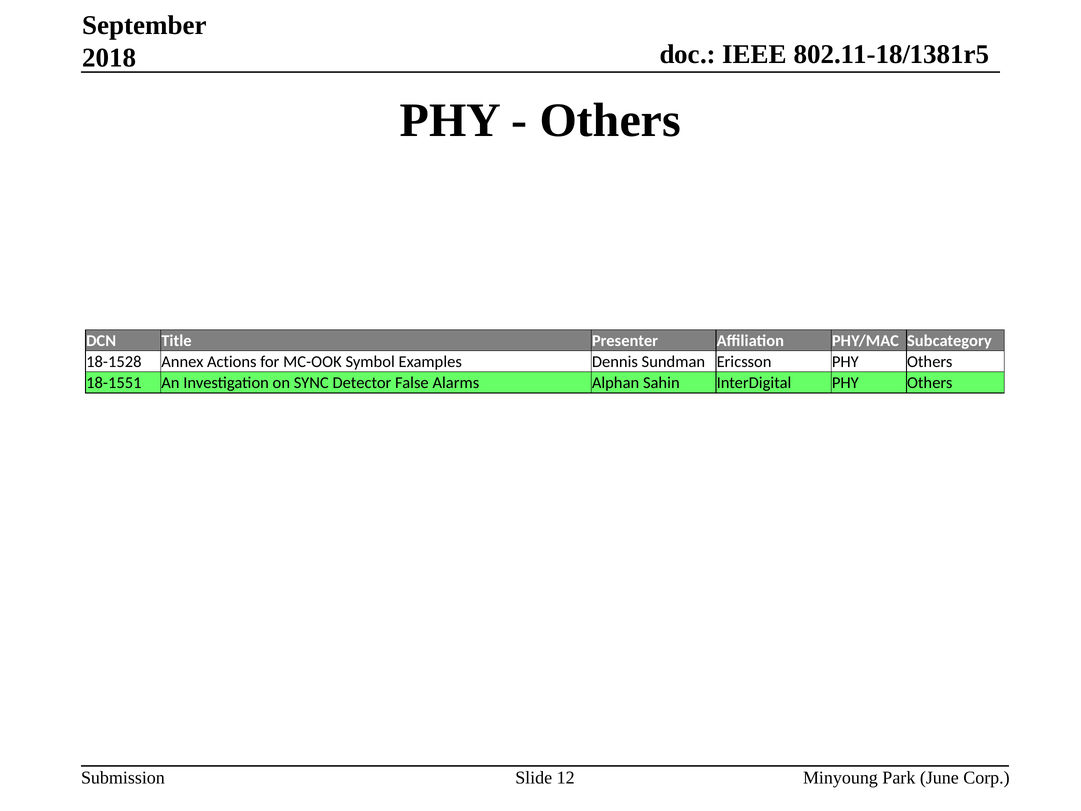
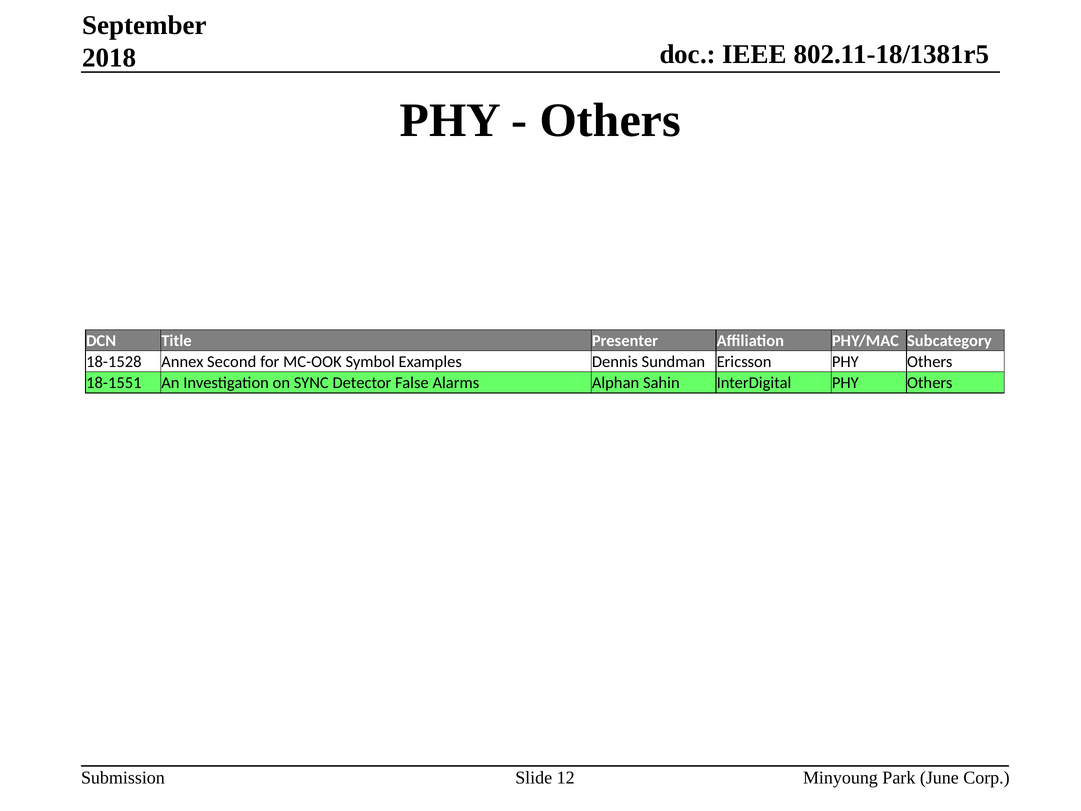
Actions: Actions -> Second (232, 362)
